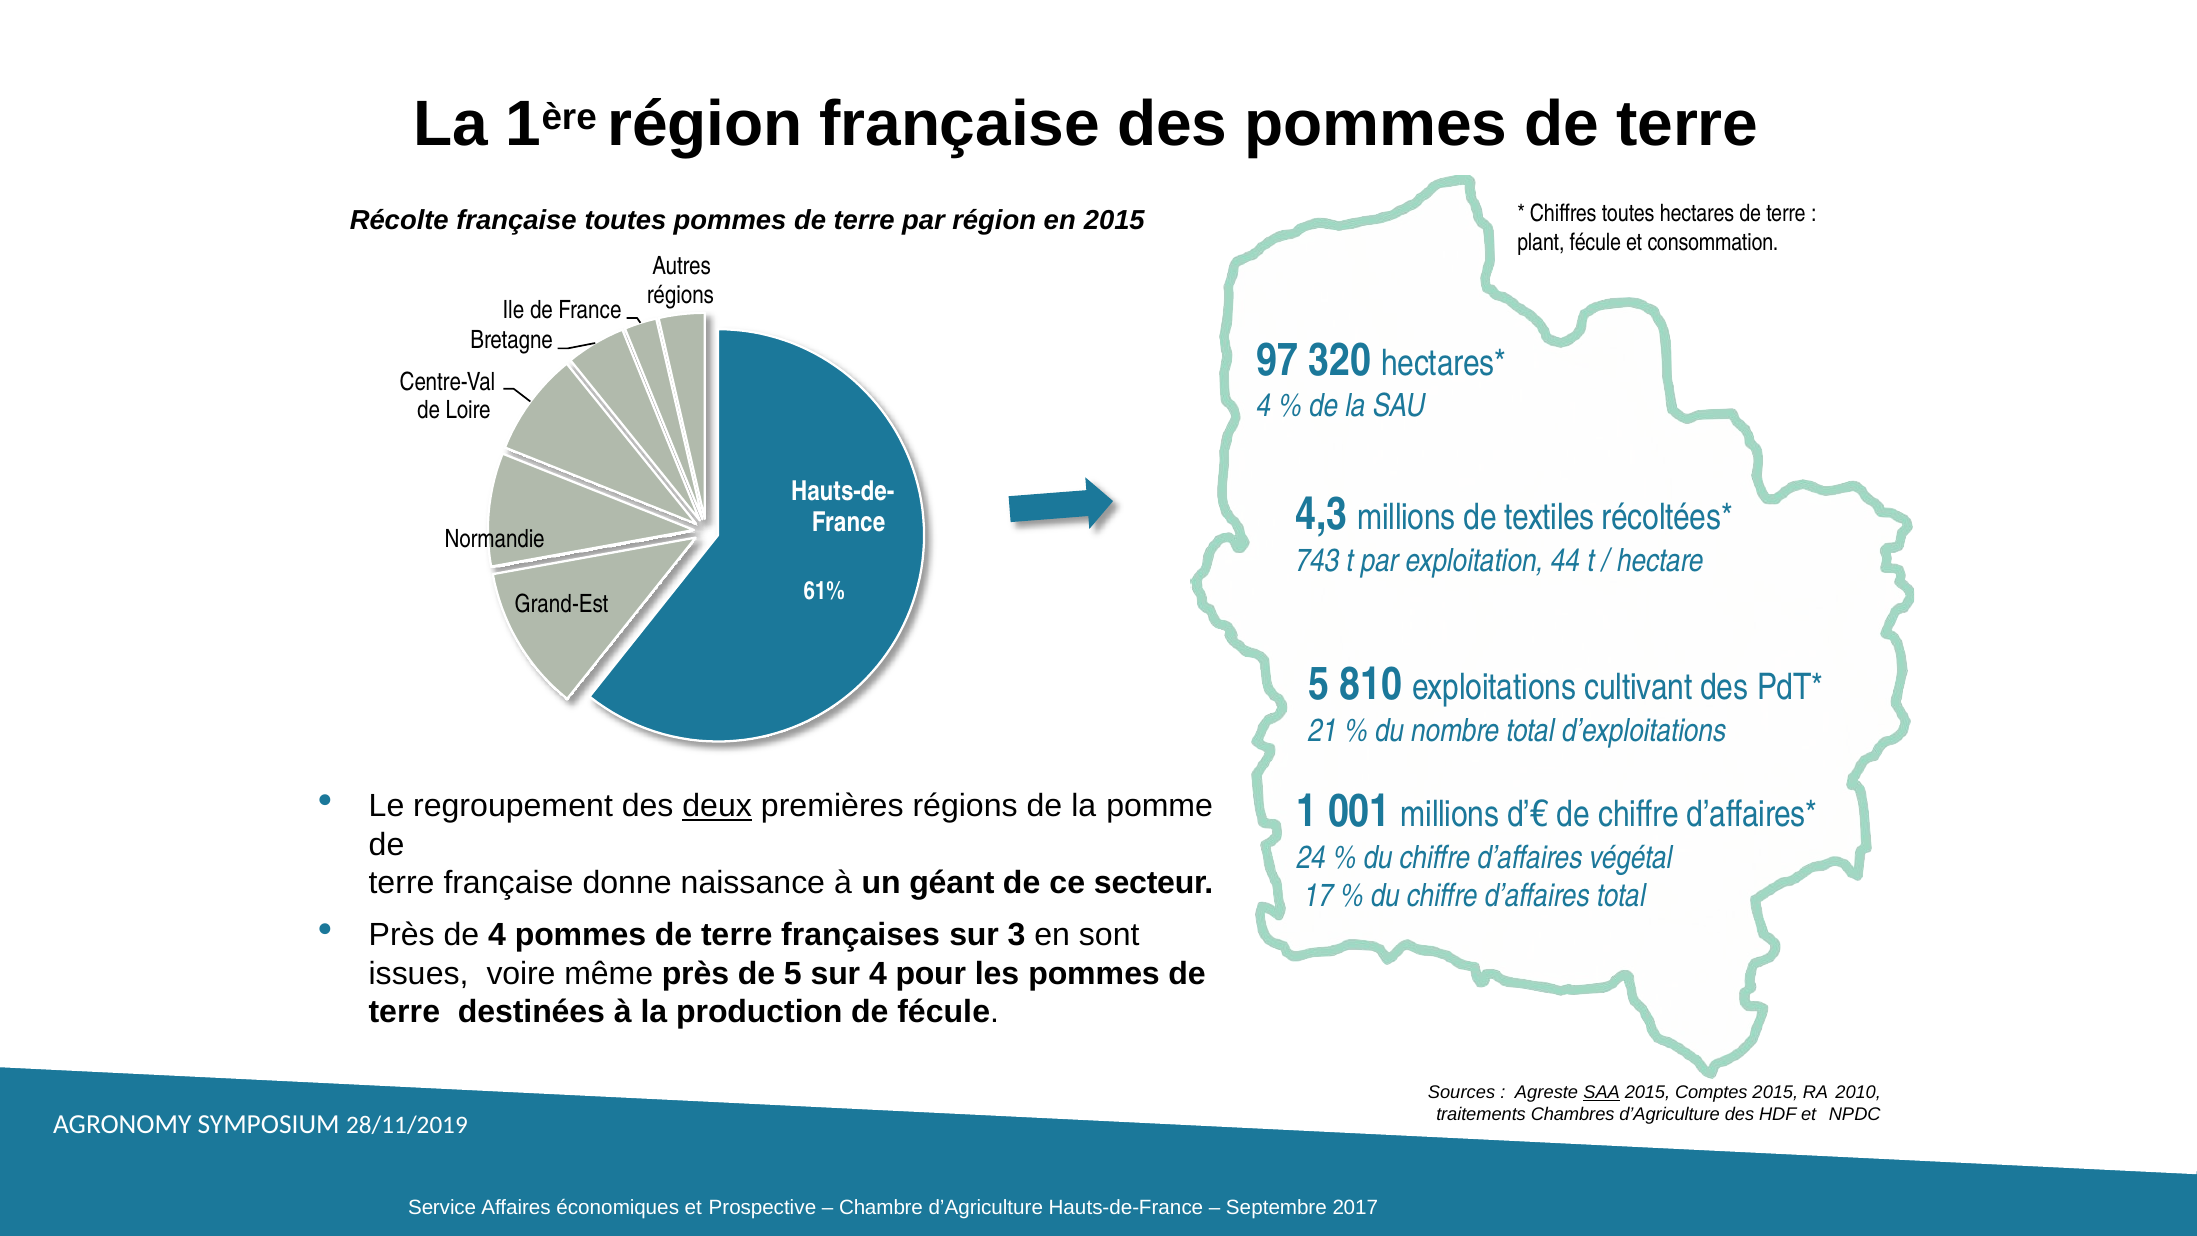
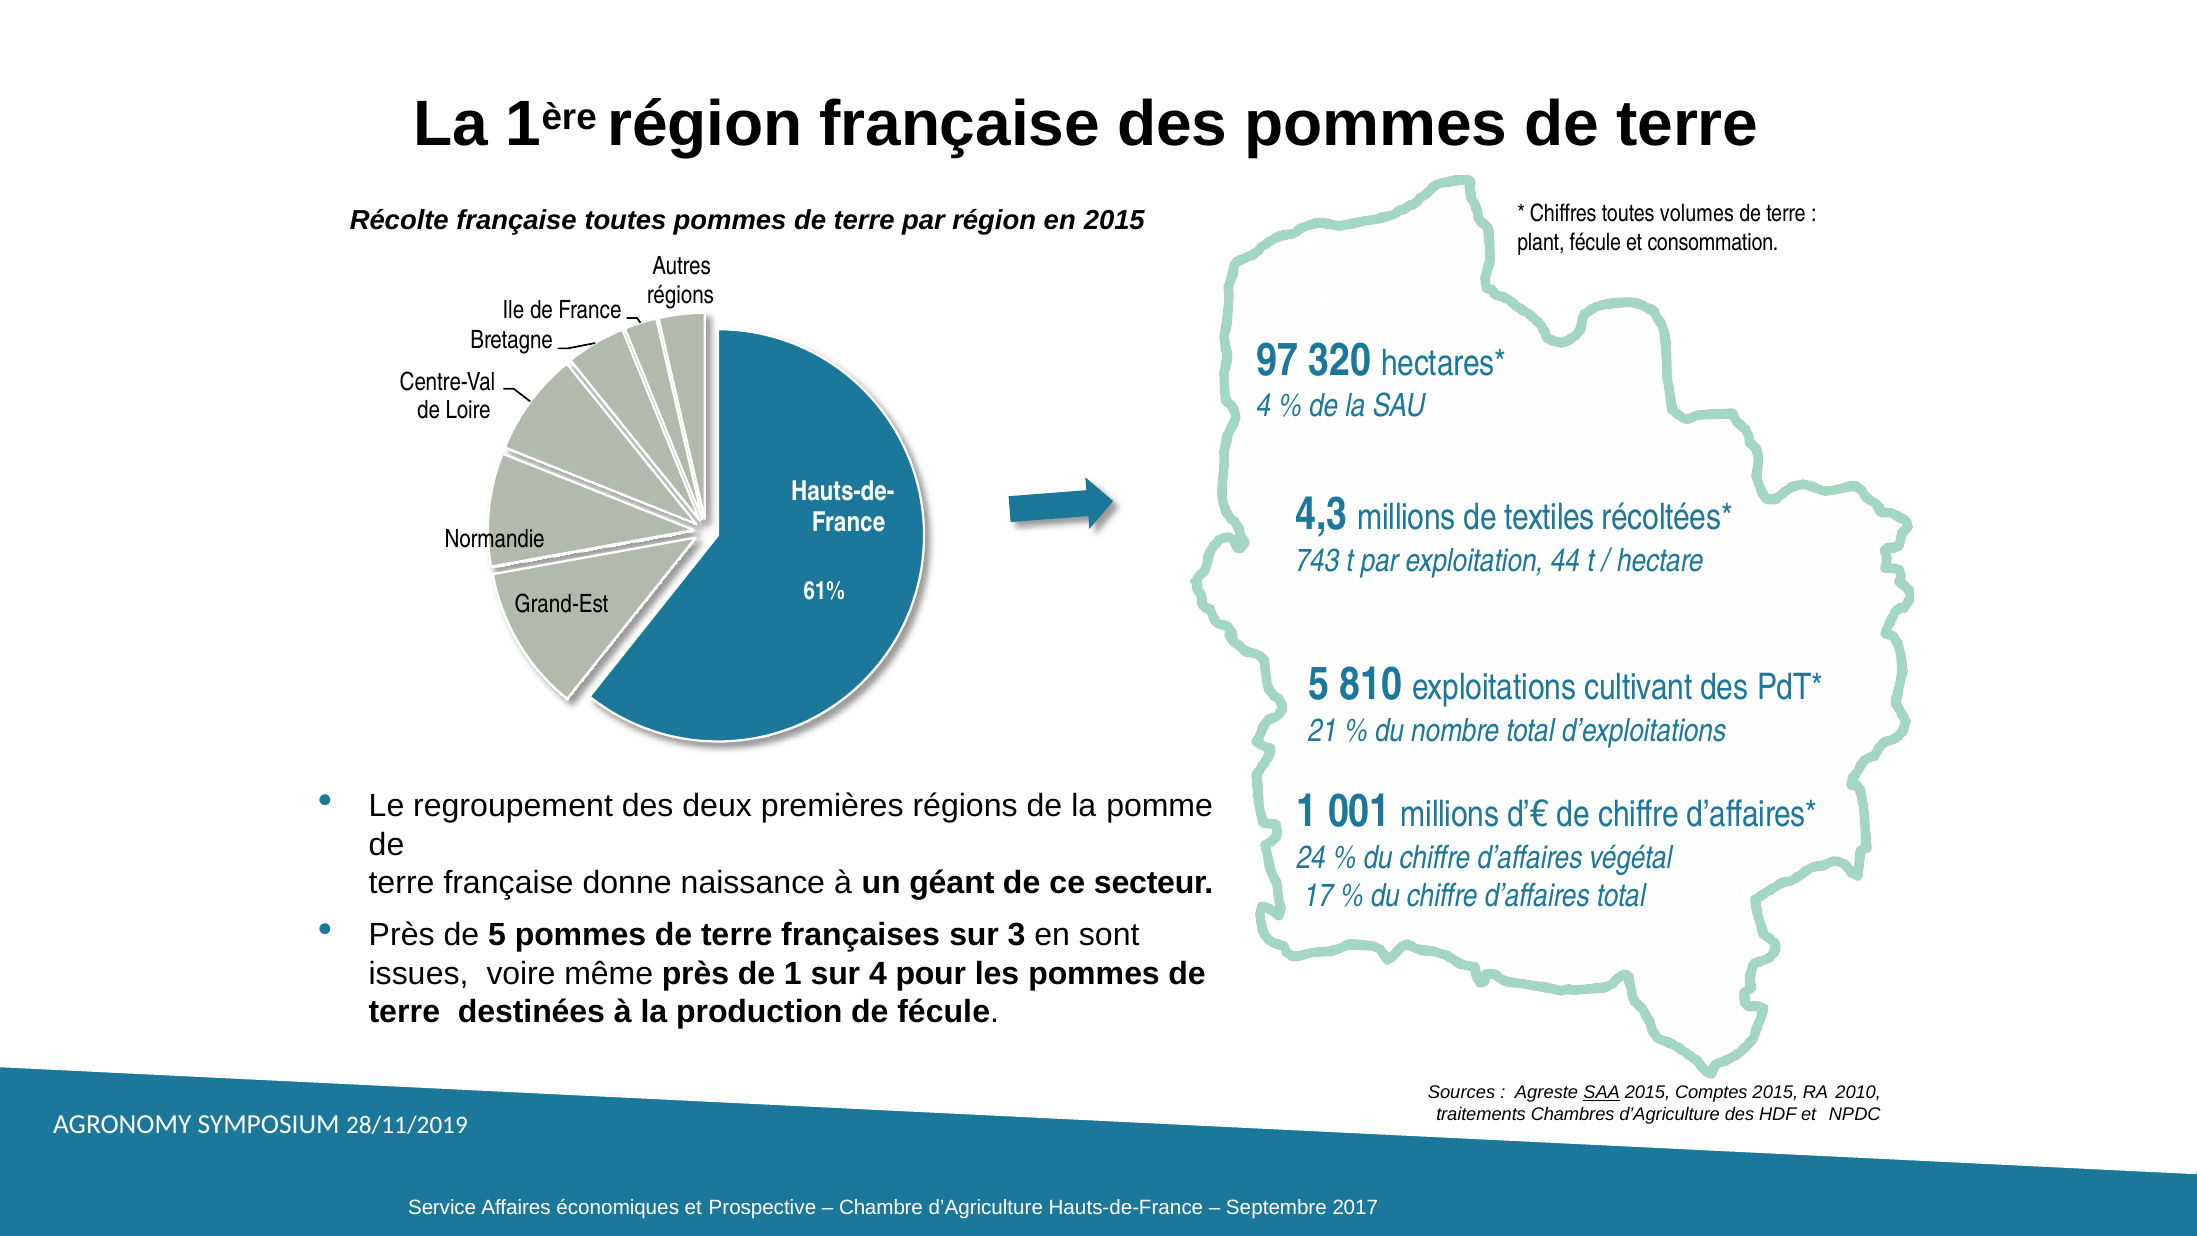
hectares: hectares -> volumes (1697, 214)
deux underline: present -> none (717, 806)
de 4: 4 -> 5 (497, 935)
de 5: 5 -> 1 (793, 974)
